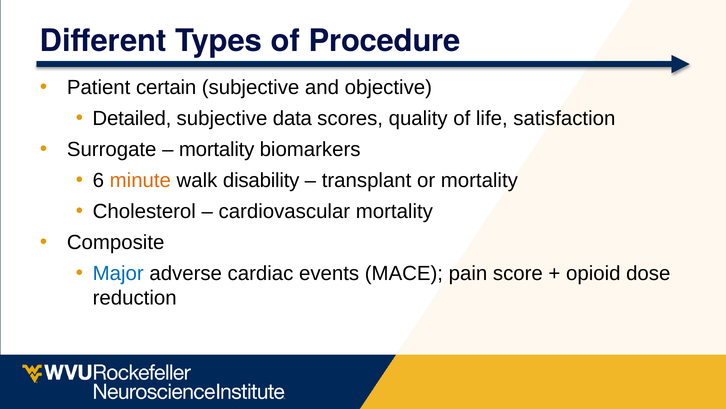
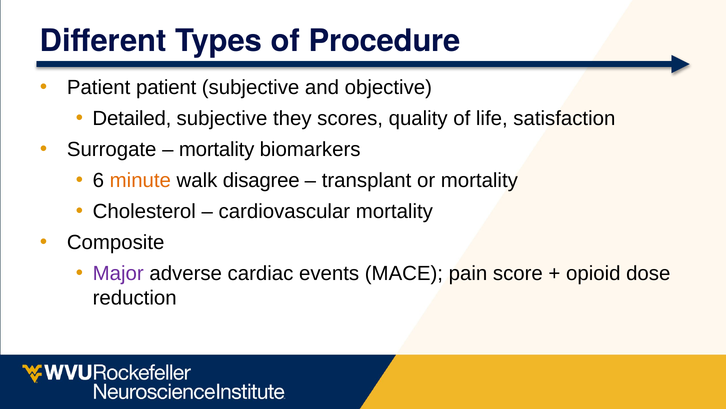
Patient certain: certain -> patient (166, 87)
data: data -> they (292, 118)
disability: disability -> disagree (261, 180)
Major colour: blue -> purple (118, 273)
